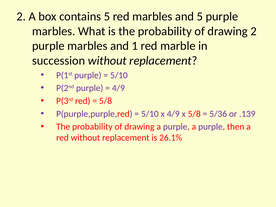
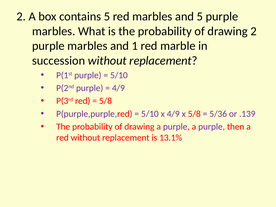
26.1%: 26.1% -> 13.1% (171, 138)
